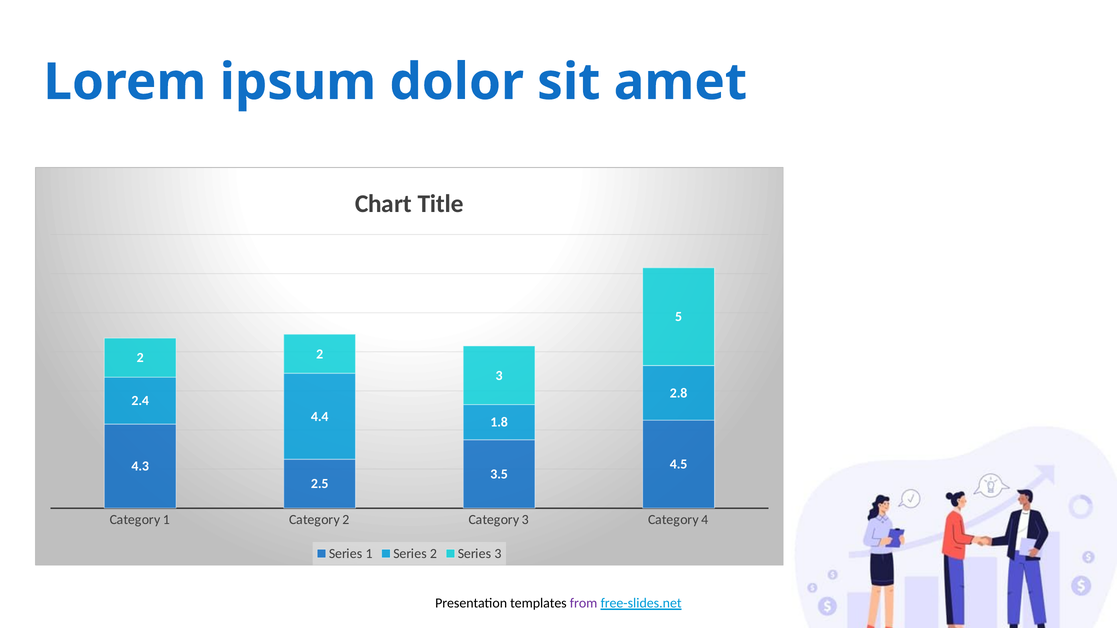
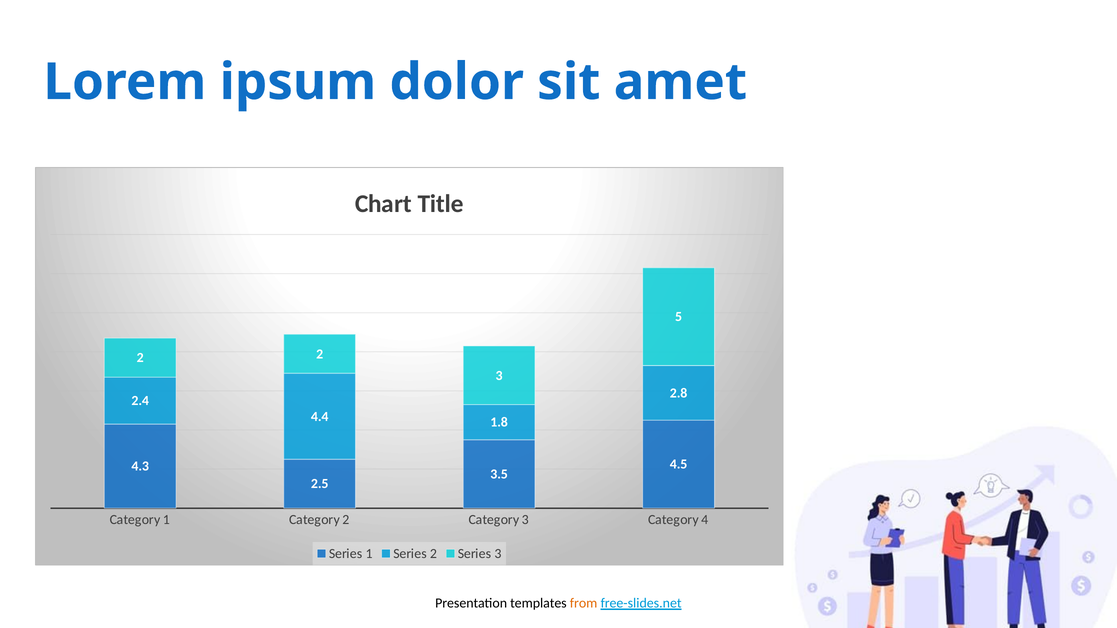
from colour: purple -> orange (584, 603)
